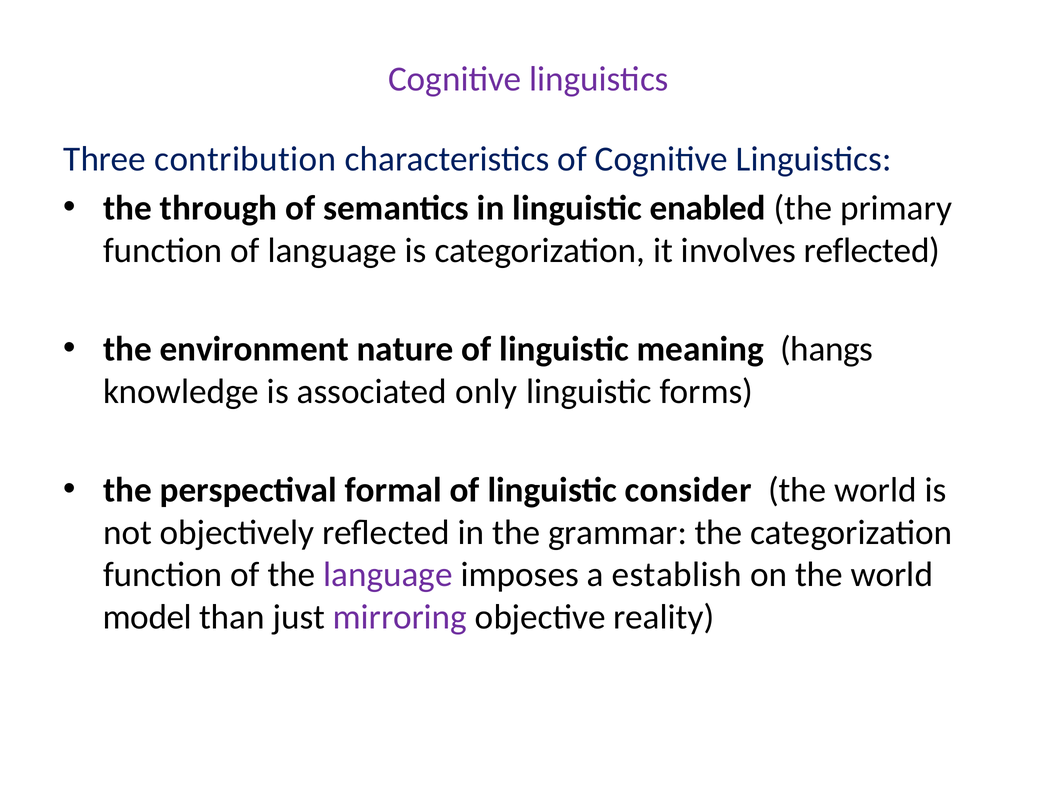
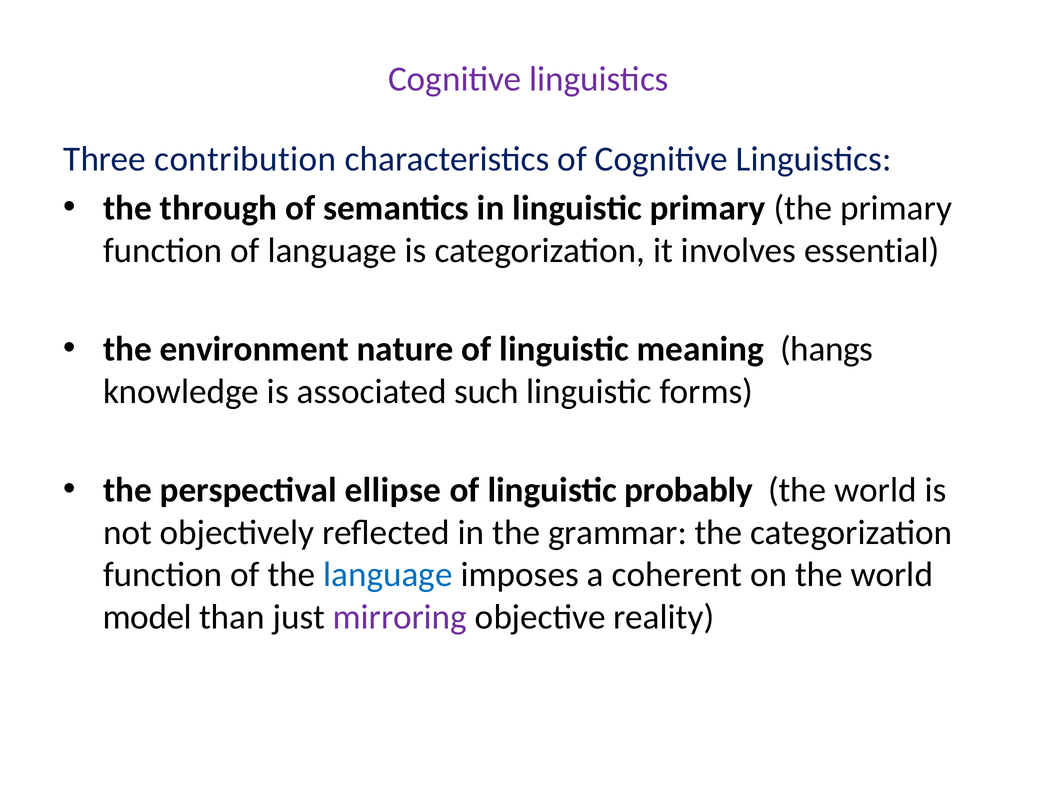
linguistic enabled: enabled -> primary (708, 208)
involves reflected: reflected -> essential (872, 250)
only: only -> such (487, 391)
formal: formal -> ellipse (393, 490)
consider: consider -> probably (689, 490)
language colour: purple -> blue (388, 575)
establish: establish -> coherent (677, 575)
